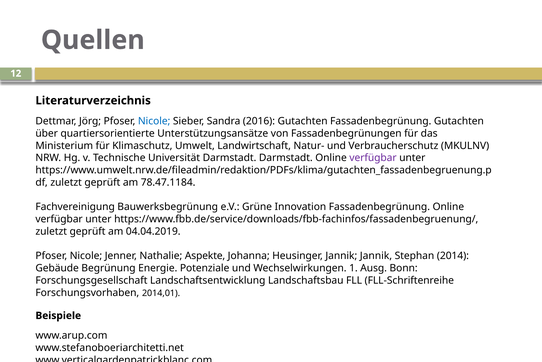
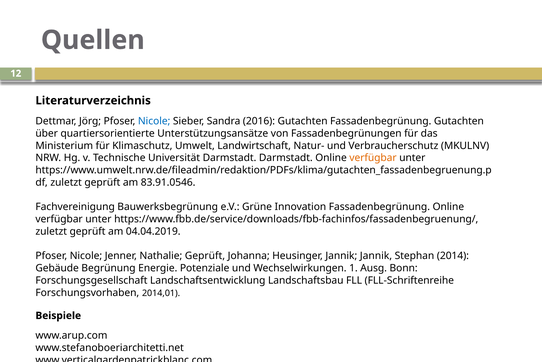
verfügbar colour: purple -> orange (373, 158)
78.47.1184: 78.47.1184 -> 83.91.0546 (168, 182)
Nathalie Aspekte: Aspekte -> Geprüft (205, 255)
